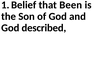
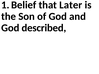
Been: Been -> Later (71, 5)
